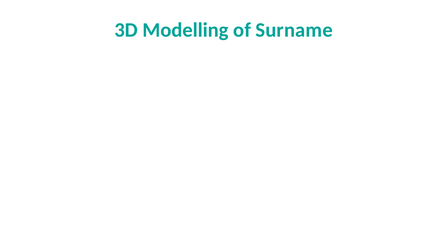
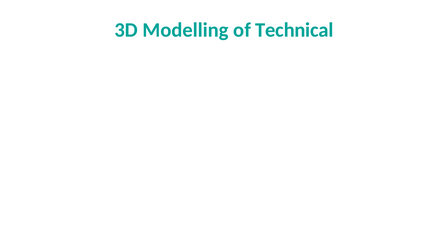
Surname: Surname -> Technical (294, 30)
